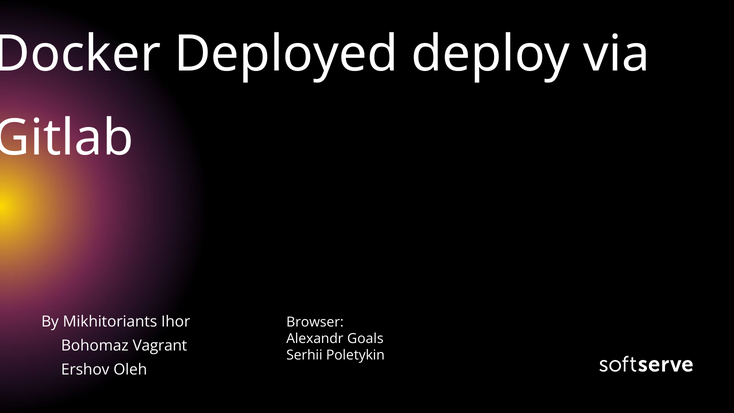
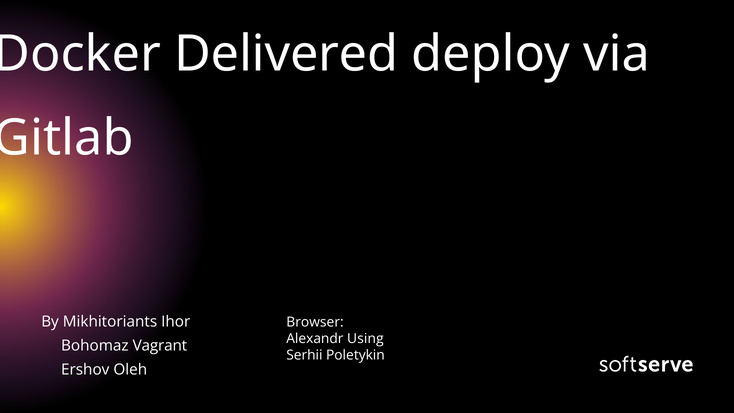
Deployed: Deployed -> Delivered (286, 54)
Goals: Goals -> Using (365, 339)
